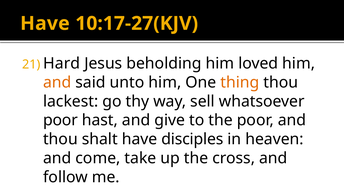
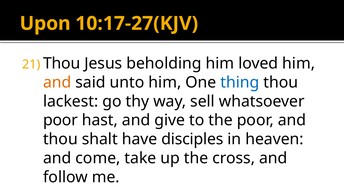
Have: Have -> Upon (45, 23)
Hard: Hard -> Thou (62, 63)
thing colour: orange -> blue (240, 82)
